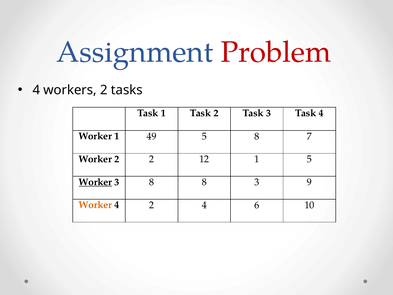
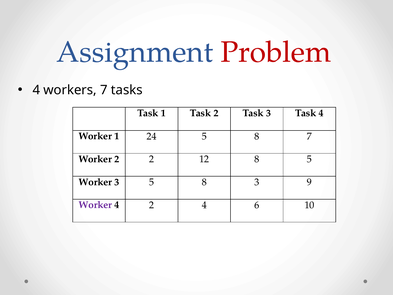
workers 2: 2 -> 7 (104, 90)
49: 49 -> 24 (152, 136)
12 1: 1 -> 8 (257, 159)
Worker underline: present -> none (95, 182)
3 8: 8 -> 5 (152, 182)
Worker colour: orange -> purple (95, 205)
